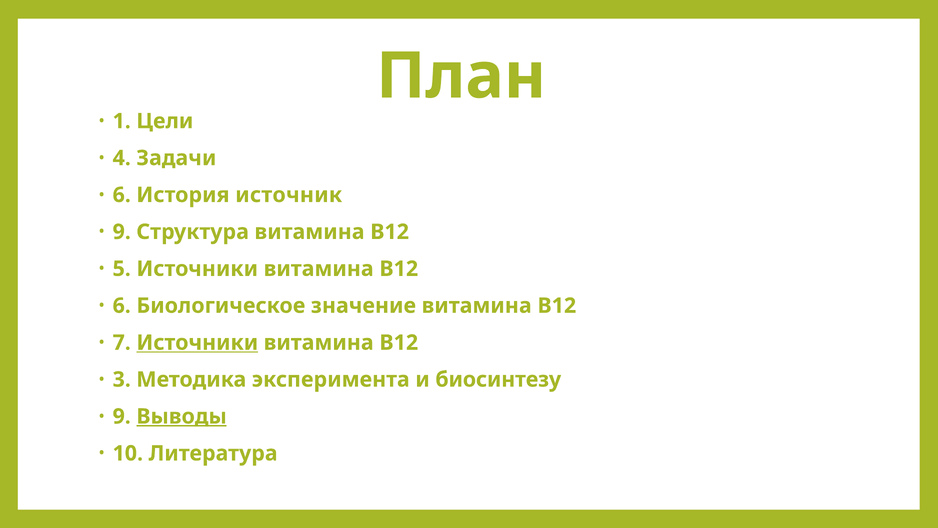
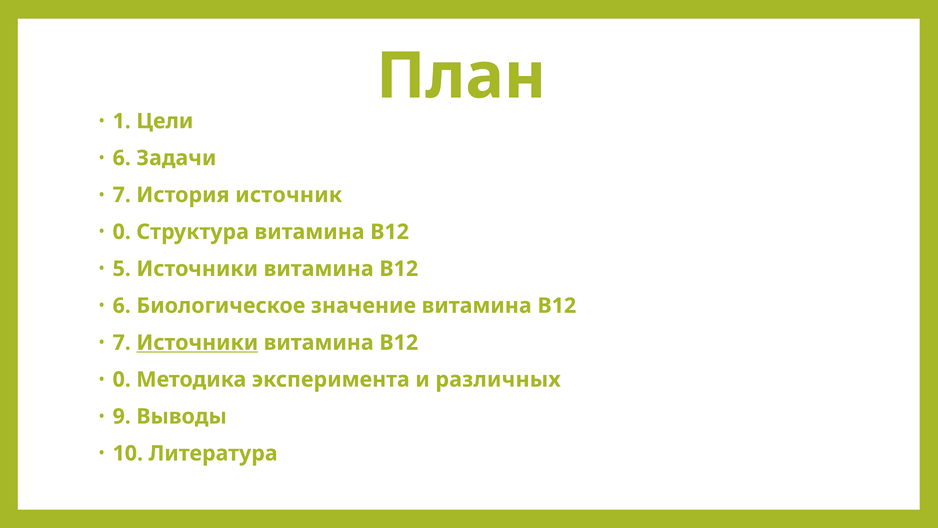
4: 4 -> 6 (122, 158)
6: 6 -> 7 (122, 195)
9: 9 -> 0 (122, 232)
3: 3 -> 0 (122, 379)
биосинтезу: биосинтезу -> различных (498, 379)
Выводы underline: present -> none (182, 416)
